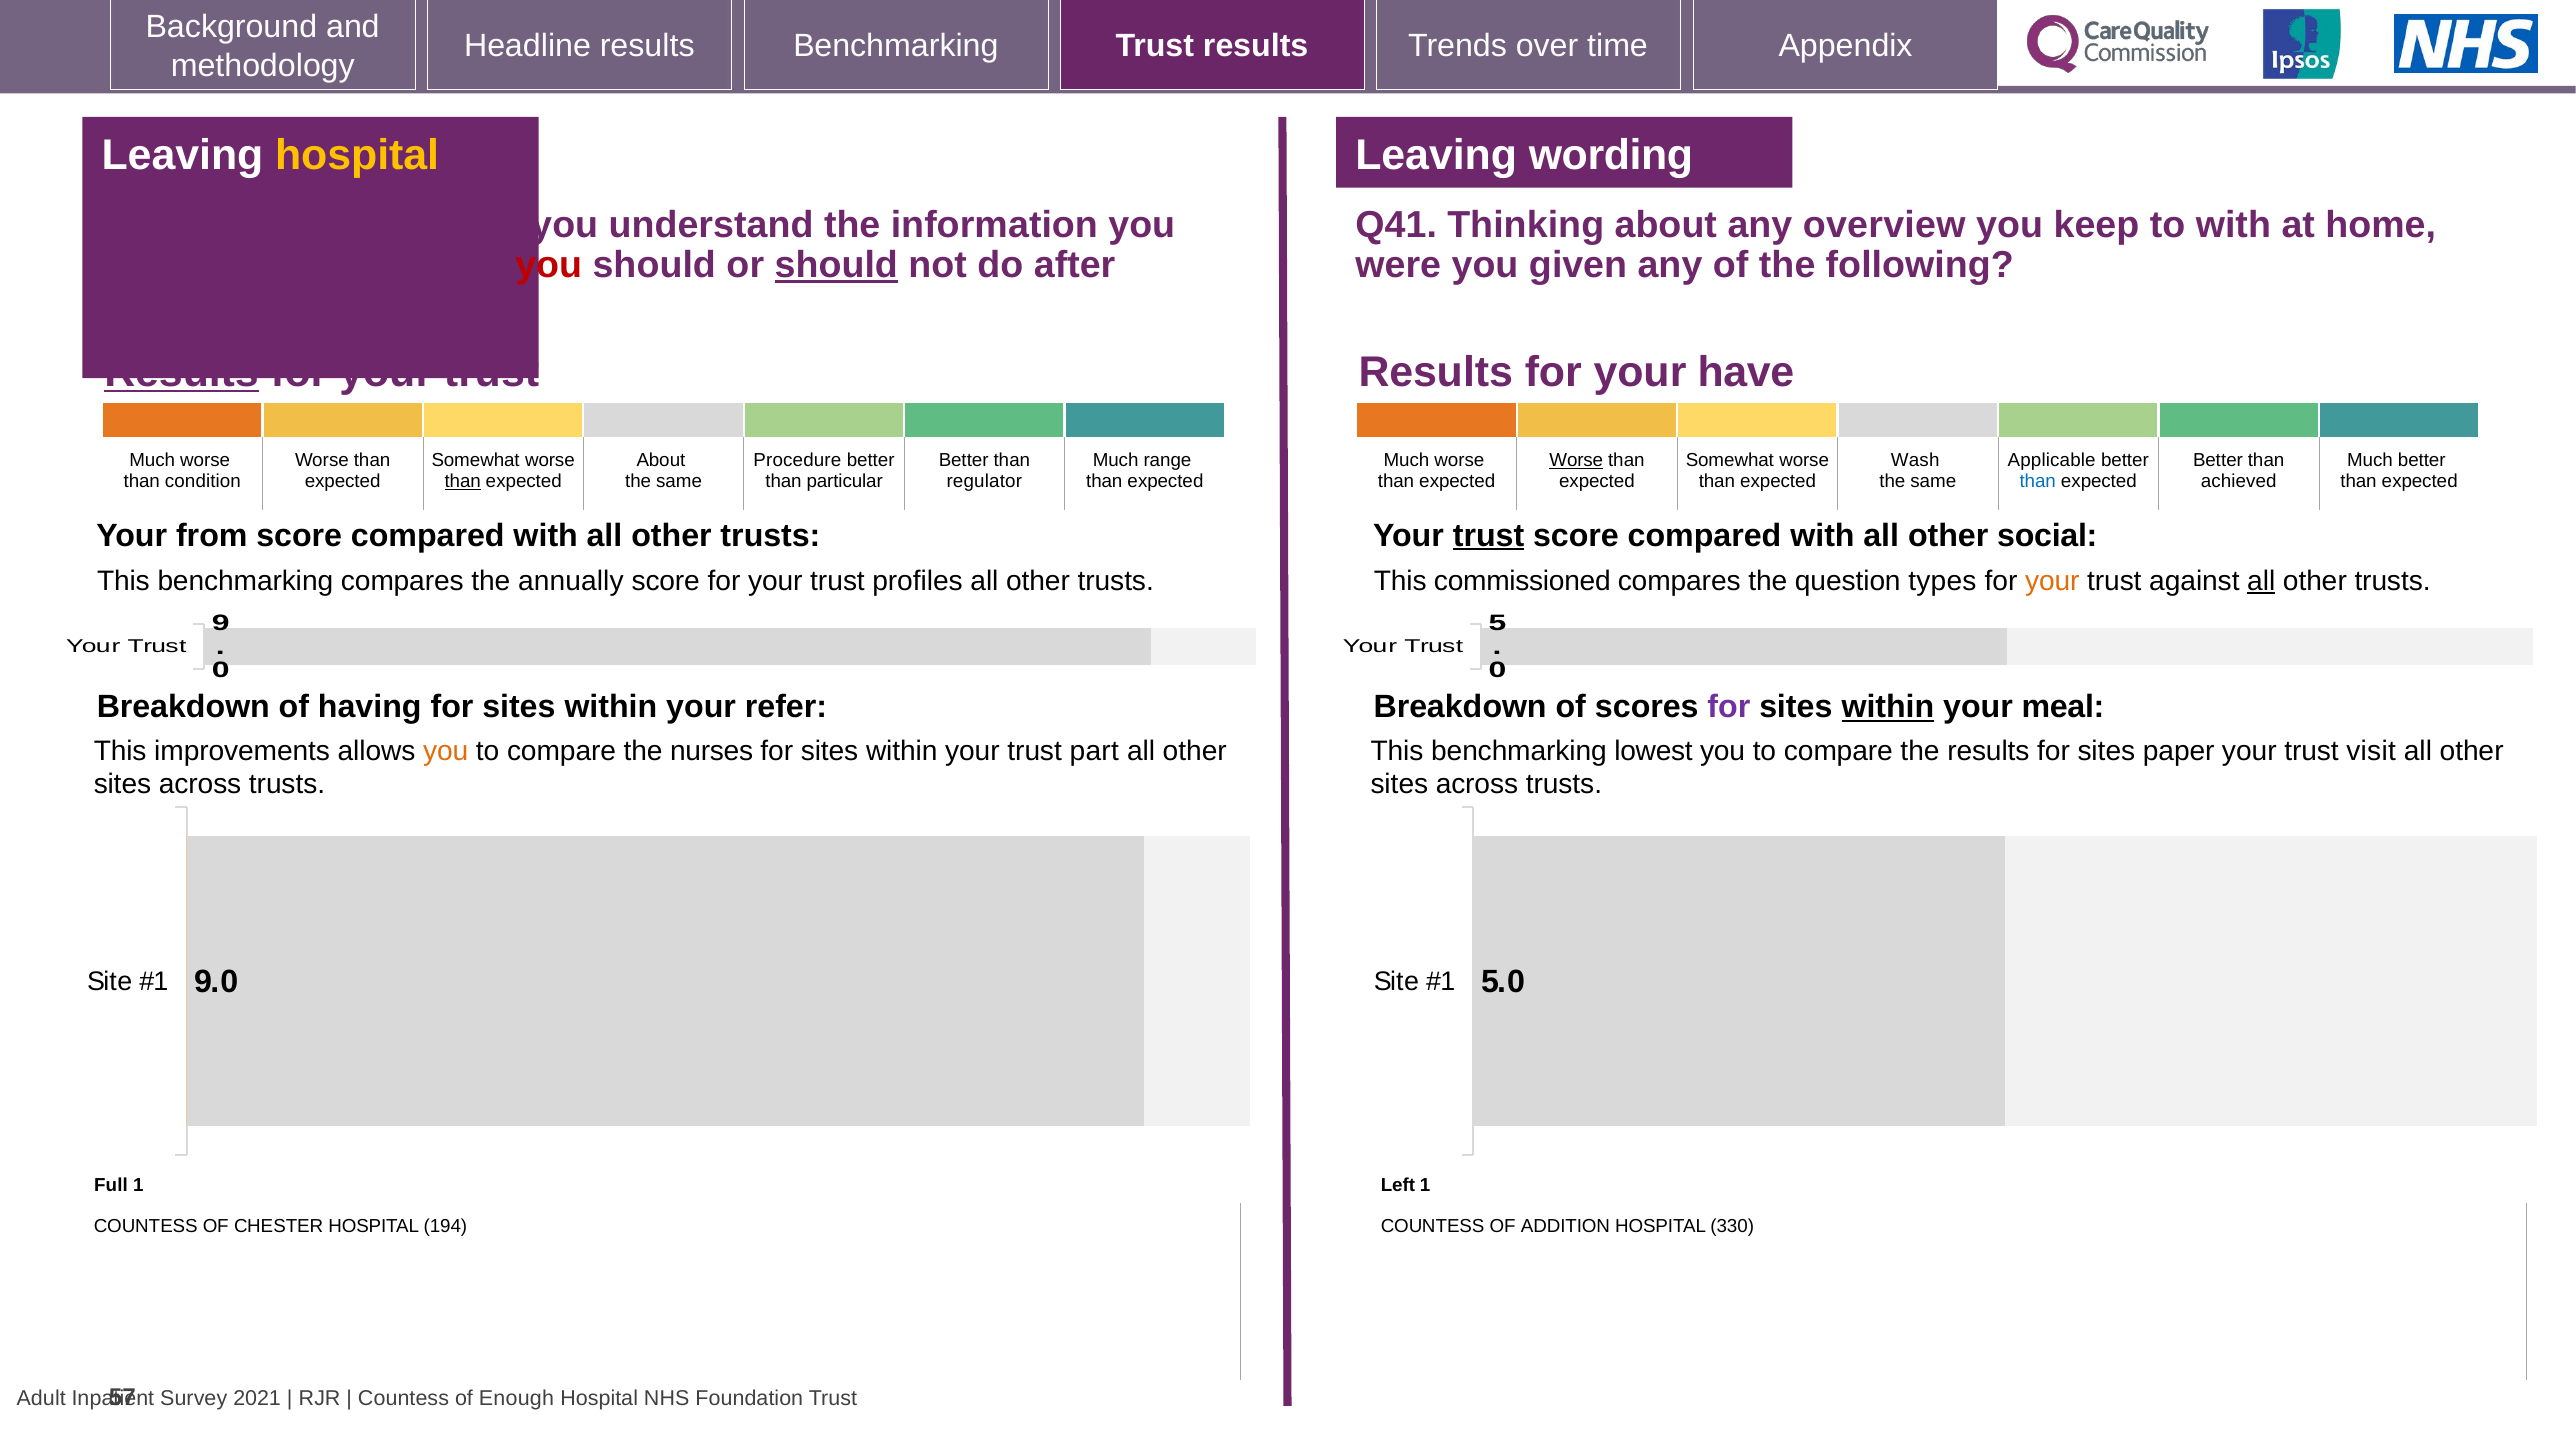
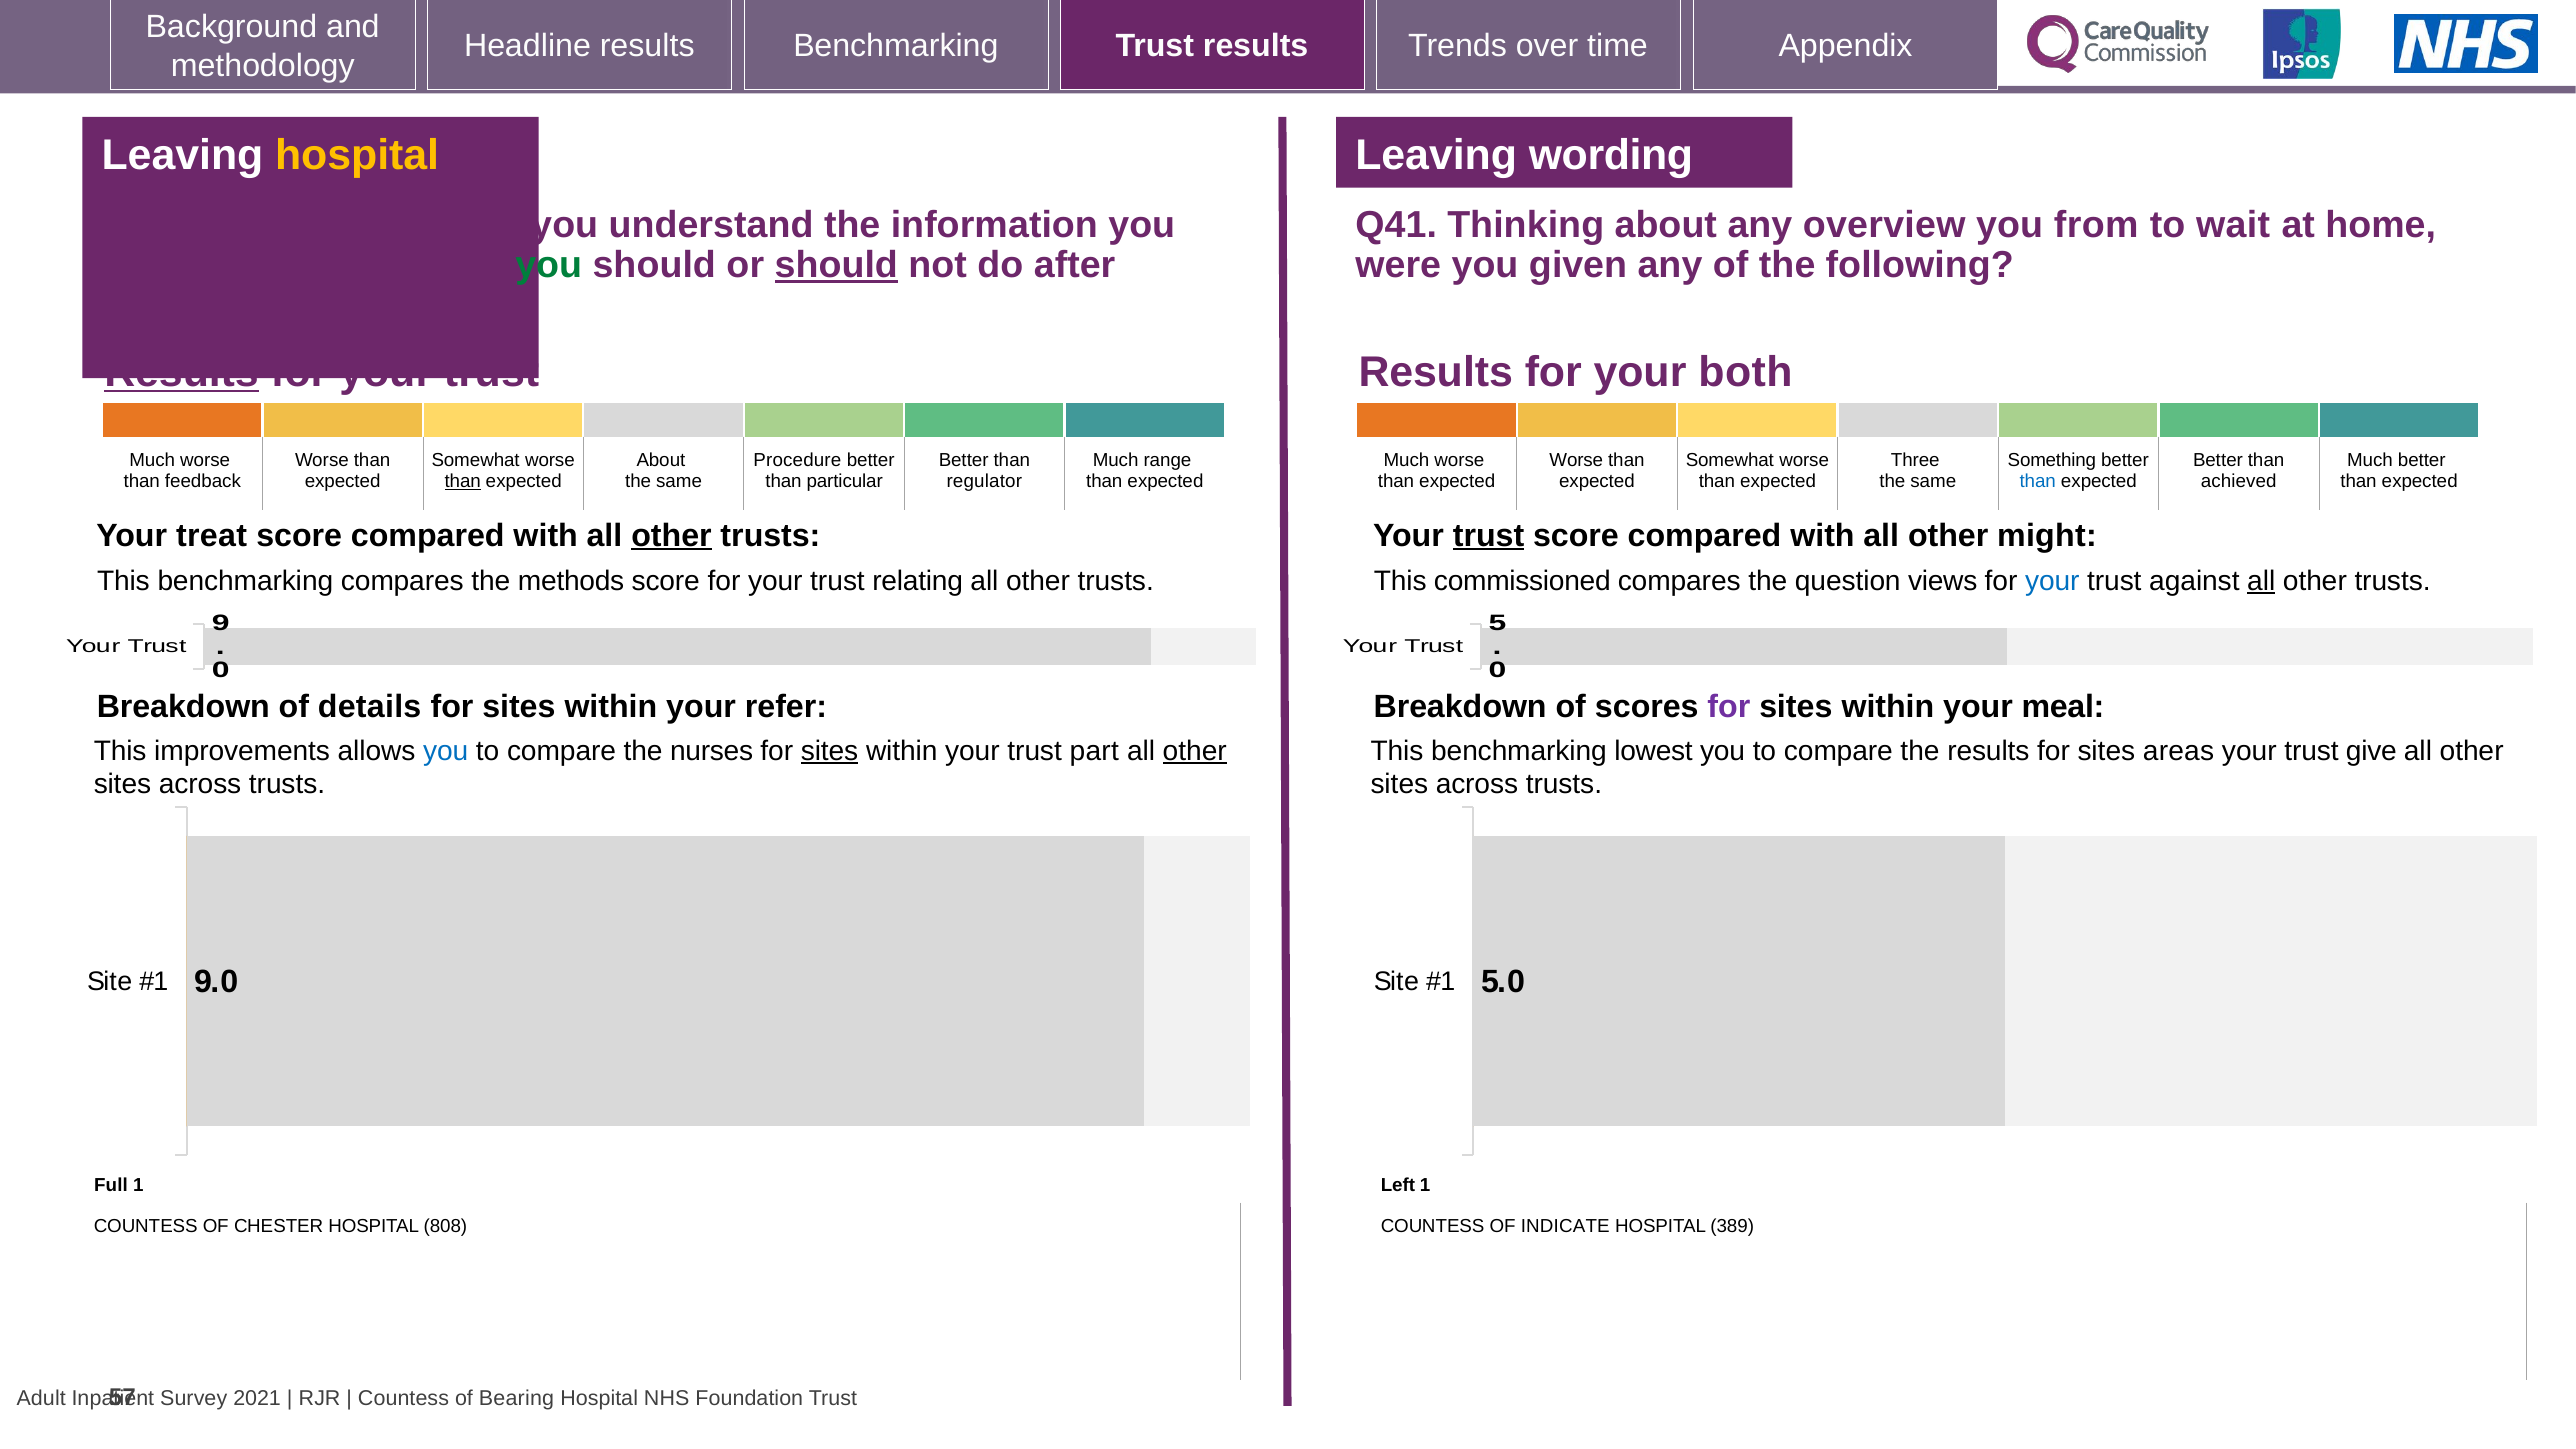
keep: keep -> from (2096, 225)
to with: with -> wait (2233, 225)
you colour: red -> green (549, 265)
have: have -> both (1746, 372)
Worse underline: present -> none (1576, 461)
Wash: Wash -> Three (1915, 461)
Applicable: Applicable -> Something (2052, 461)
condition: condition -> feedback (203, 482)
from: from -> treat (212, 536)
other underline: none -> present (672, 536)
social: social -> might (2047, 536)
annually: annually -> methods (571, 581)
profiles: profiles -> relating (918, 581)
types: types -> views (1943, 581)
your colour: orange -> blue (2052, 581)
having: having -> details (370, 707)
within underline: present -> none (1888, 707)
you colour: orange -> blue (446, 751)
sites underline: none -> present (830, 751)
other underline: none -> present (1195, 751)
paper: paper -> areas (2179, 751)
visit: visit -> give (2371, 751)
194: 194 -> 808 (445, 1227)
ADDITION: ADDITION -> INDICATE (1565, 1227)
330: 330 -> 389 (1732, 1227)
Enough: Enough -> Bearing (516, 1399)
